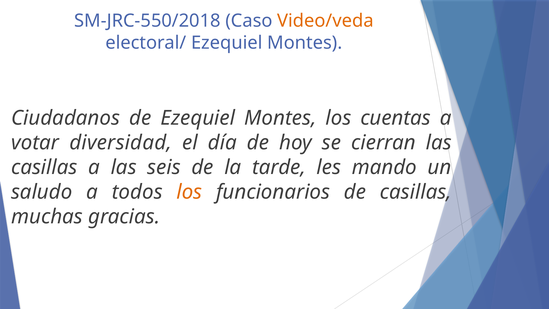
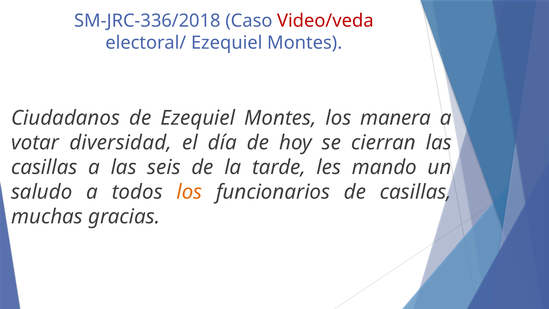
SM-JRC-550/2018: SM-JRC-550/2018 -> SM-JRC-336/2018 (147, 21)
Video/veda colour: orange -> red (325, 21)
cuentas: cuentas -> manera (396, 118)
